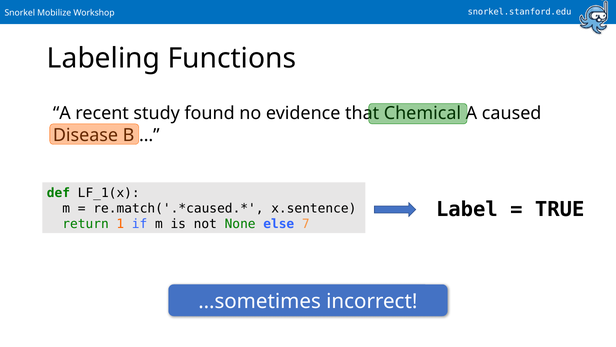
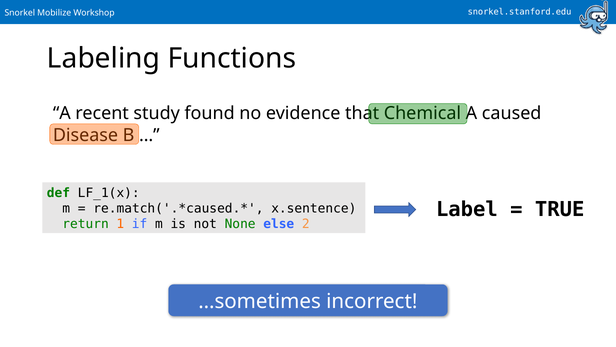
7: 7 -> 2 (306, 224)
